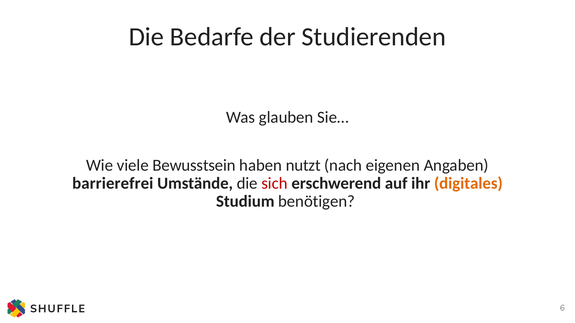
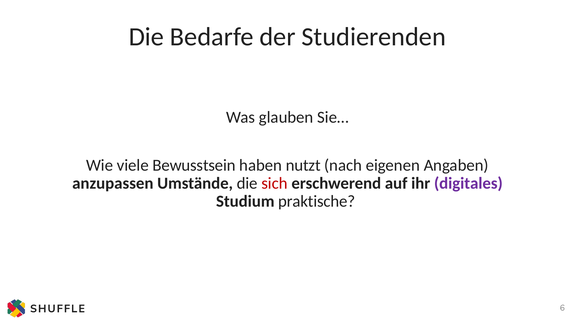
barrierefrei: barrierefrei -> anzupassen (113, 184)
digitales colour: orange -> purple (468, 184)
benötigen: benötigen -> praktische (317, 202)
